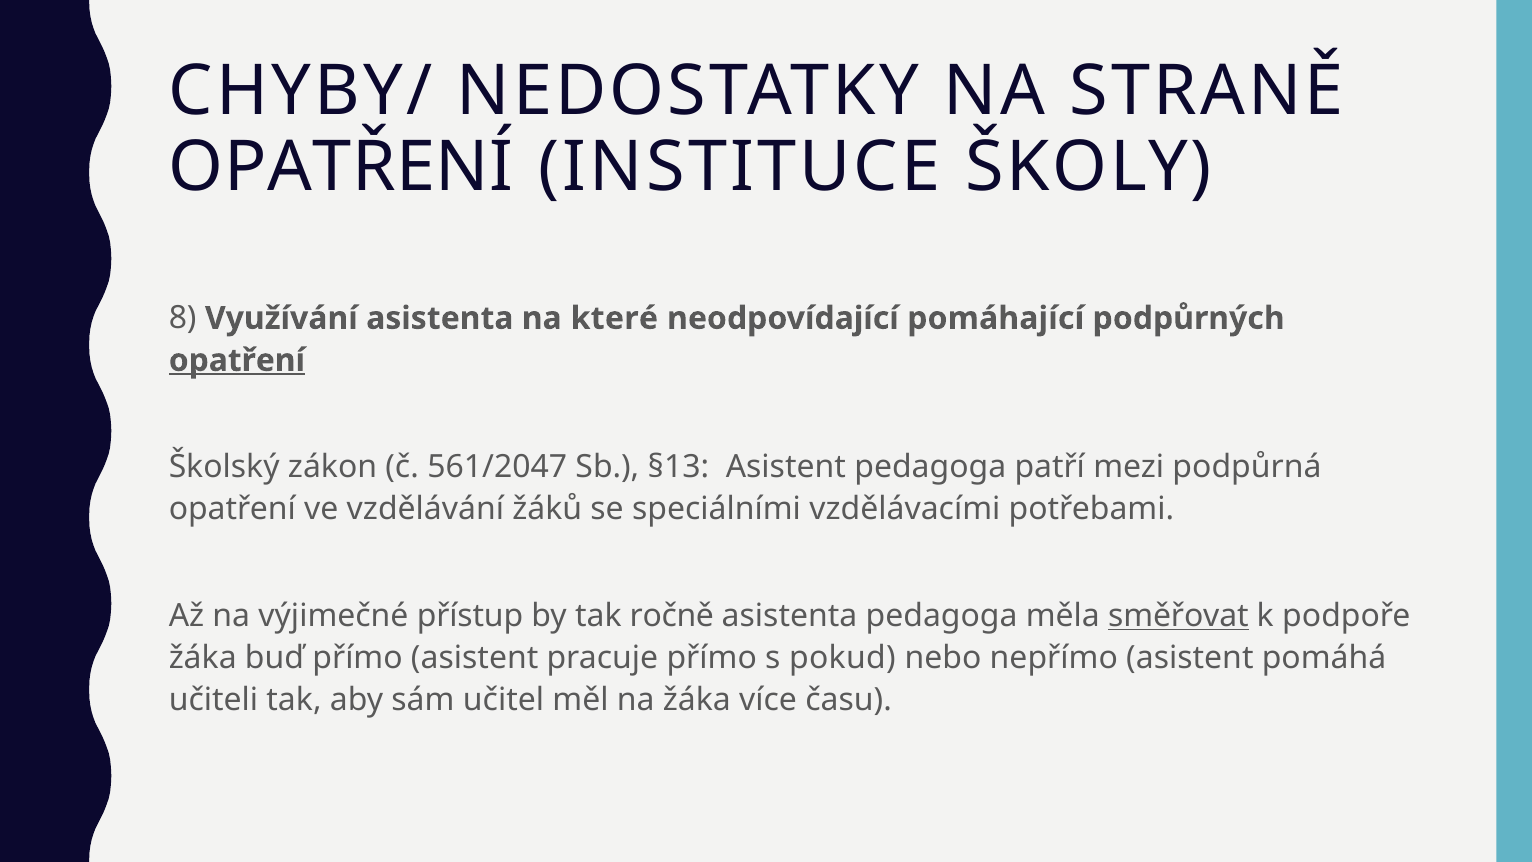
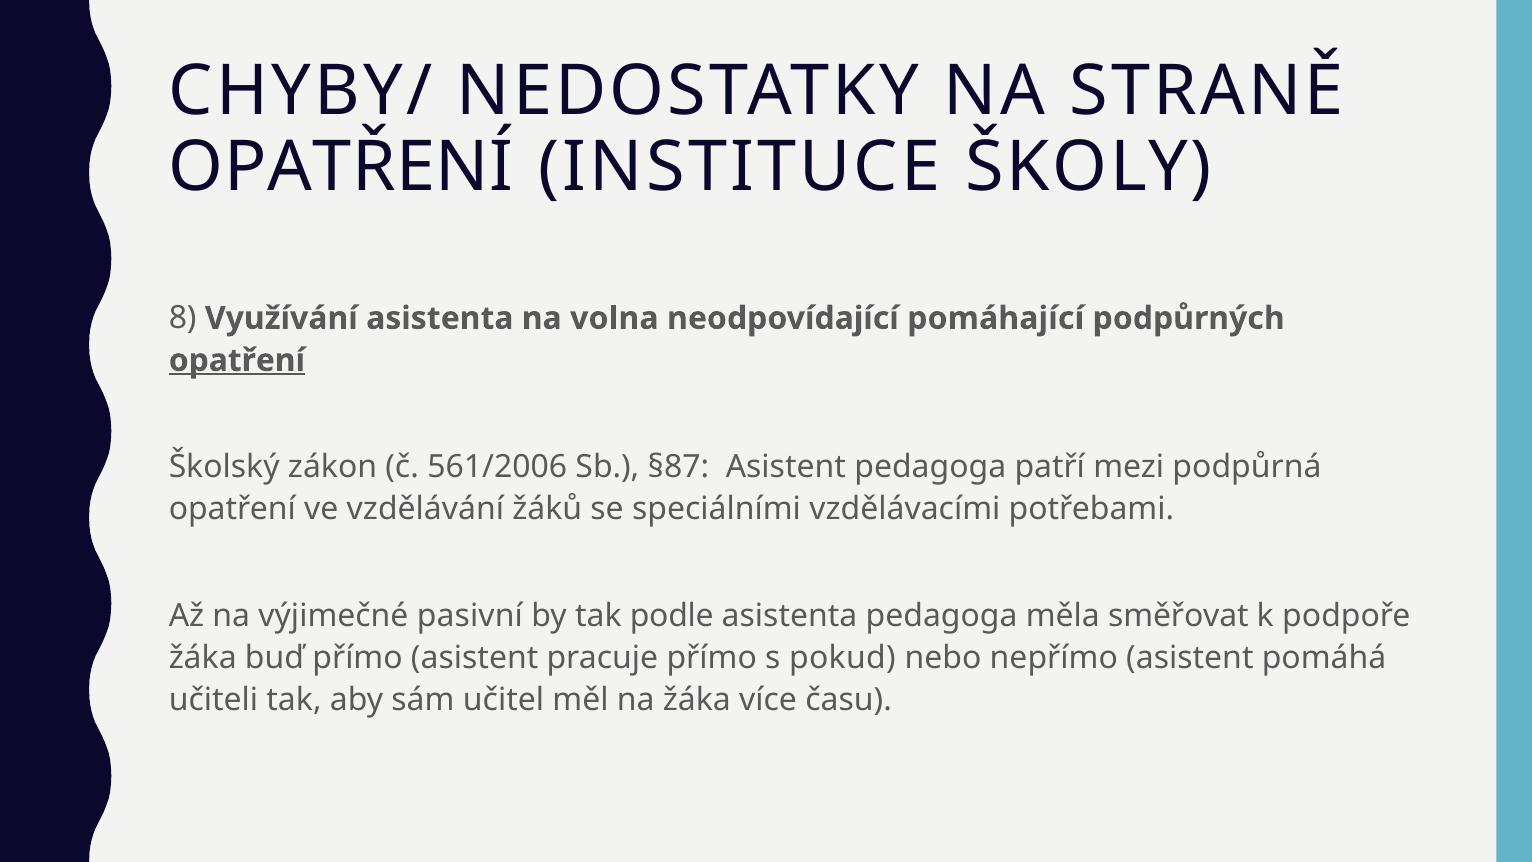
které: které -> volna (614, 318)
561/2047: 561/2047 -> 561/2006 (497, 467)
§13: §13 -> §87 (678, 467)
přístup: přístup -> pasivní (470, 616)
ročně: ročně -> podle (672, 616)
směřovat underline: present -> none (1178, 616)
